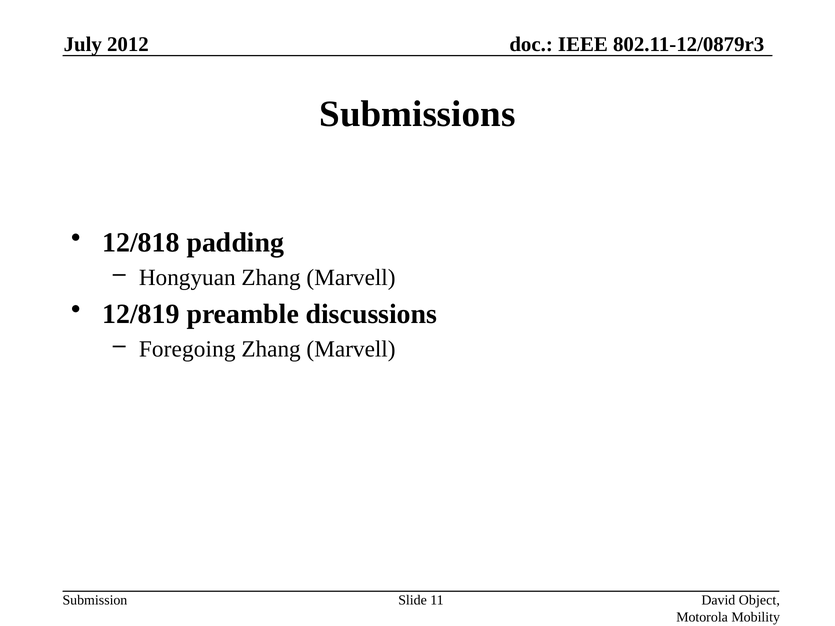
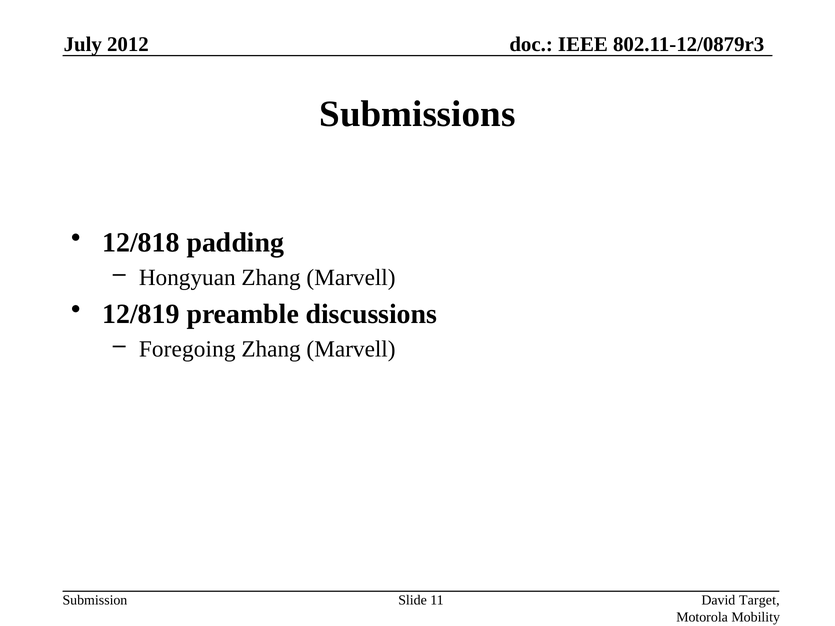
Object: Object -> Target (759, 601)
